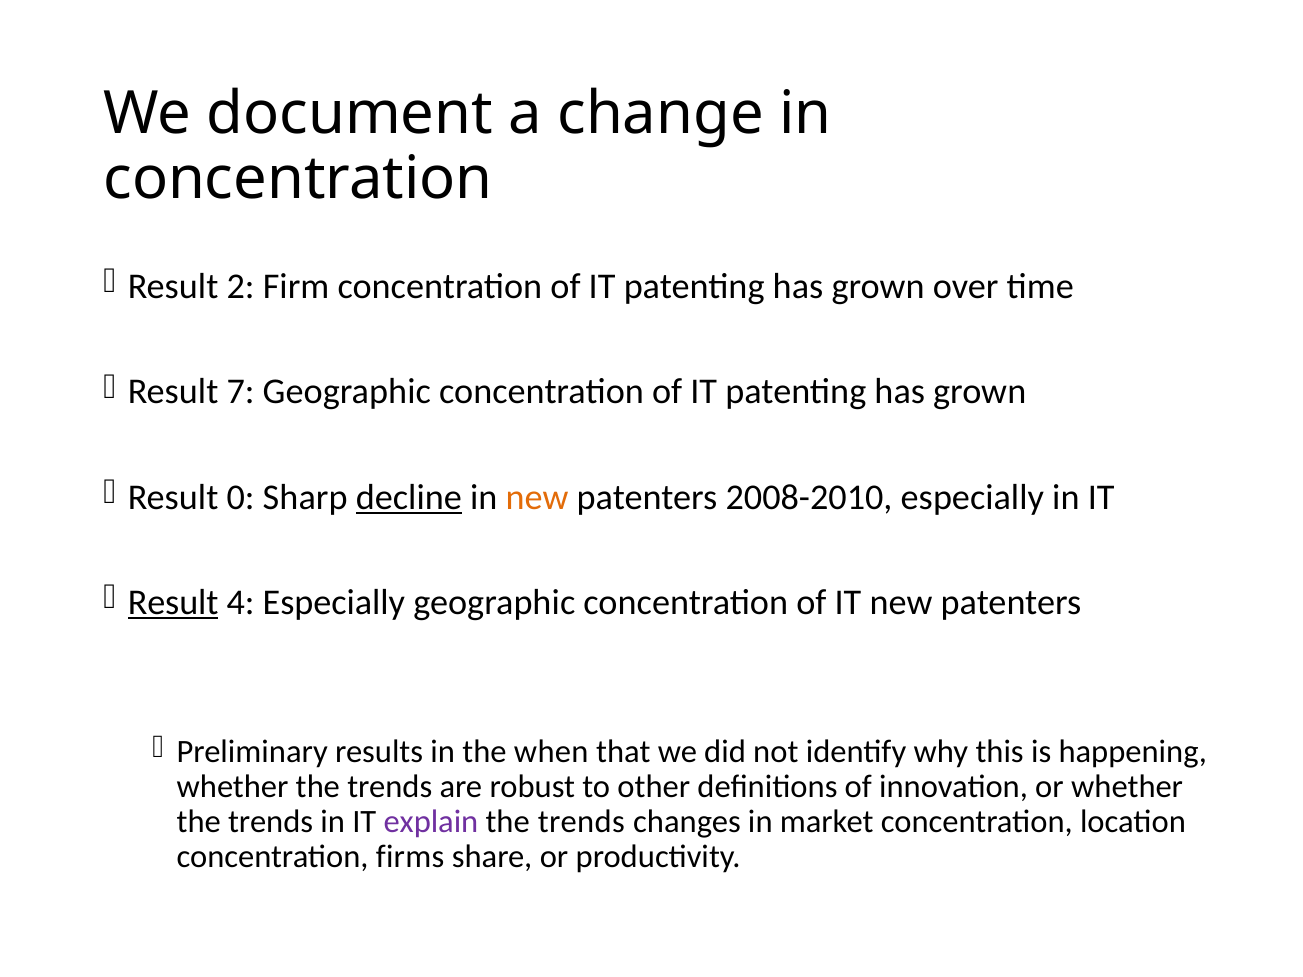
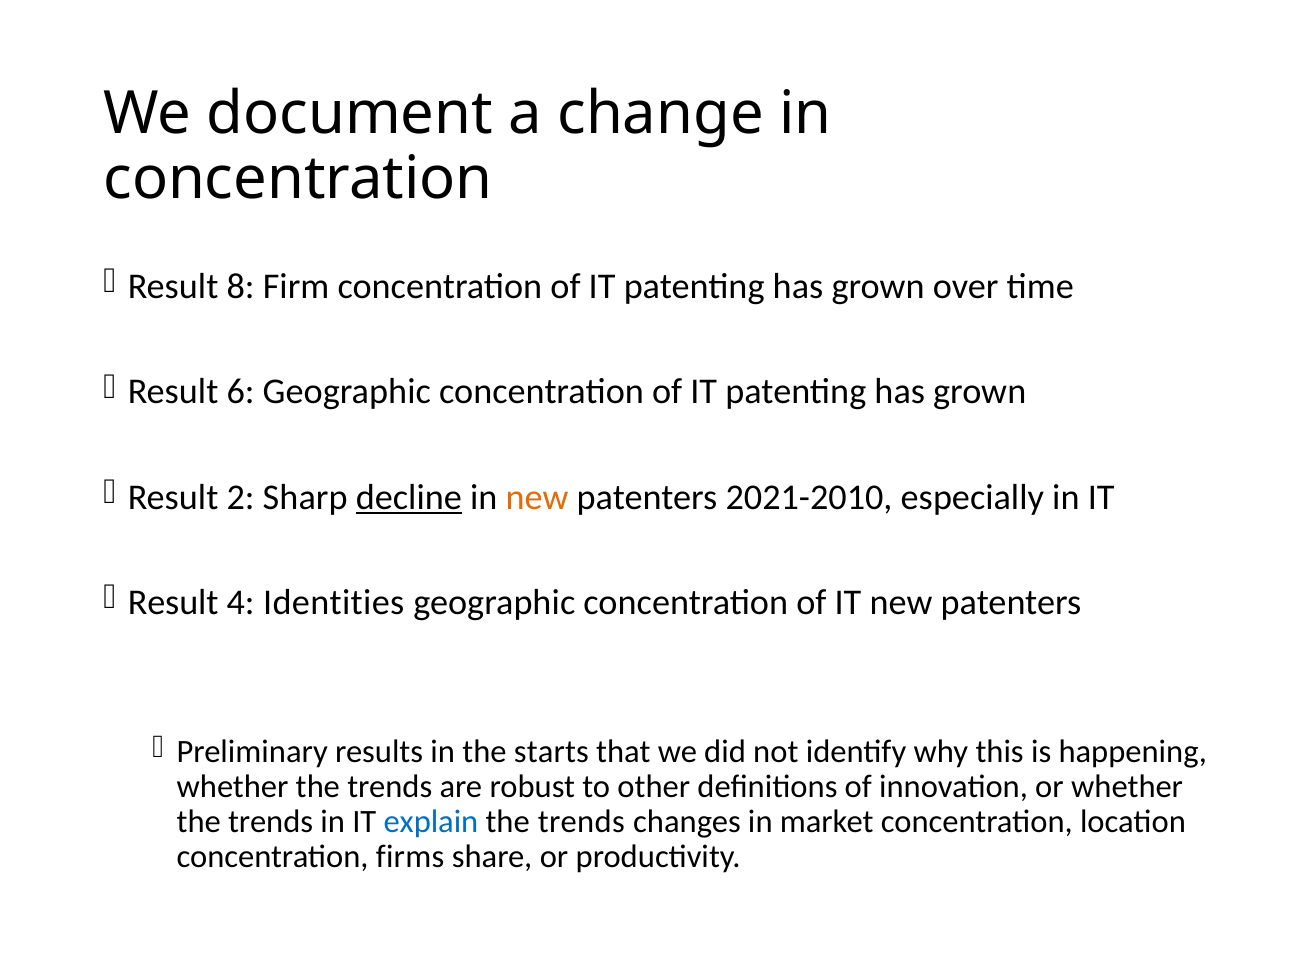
2: 2 -> 8 (241, 286)
7: 7 -> 6 (241, 392)
0: 0 -> 2 (241, 497)
2008-2010: 2008-2010 -> 2021-2010 (809, 497)
Result underline: present -> none (173, 603)
4 Especially: Especially -> Identities (334, 603)
when: when -> starts (551, 752)
explain colour: purple -> blue (431, 822)
